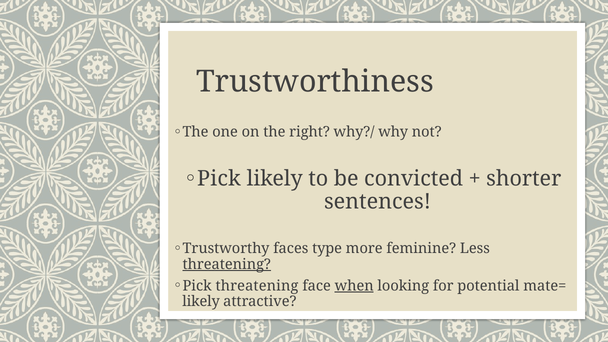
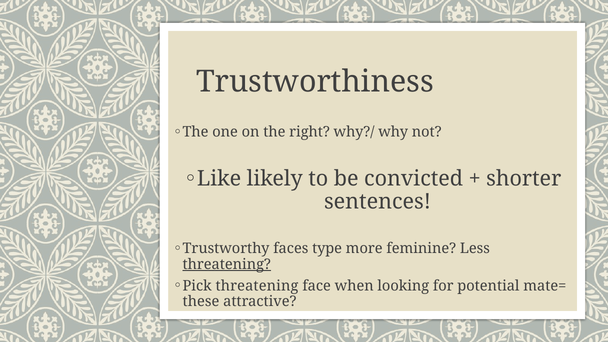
Pick: Pick -> Like (219, 179)
when underline: present -> none (354, 286)
likely: likely -> these (201, 301)
